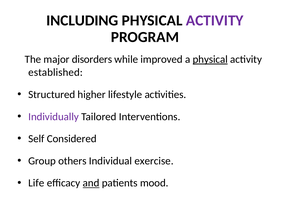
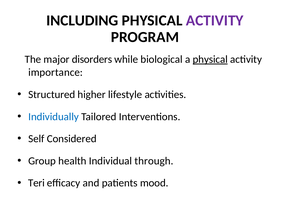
improved: improved -> biological (162, 59)
established: established -> importance (56, 73)
Individually colour: purple -> blue (54, 117)
others: others -> health (72, 161)
exercise: exercise -> through (154, 161)
Life: Life -> Teri (36, 183)
and underline: present -> none (91, 183)
